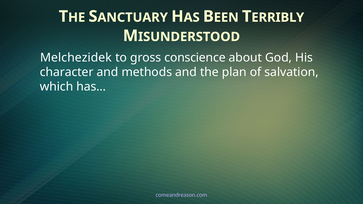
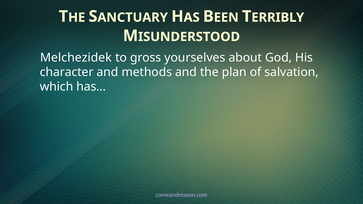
conscience: conscience -> yourselves (195, 58)
